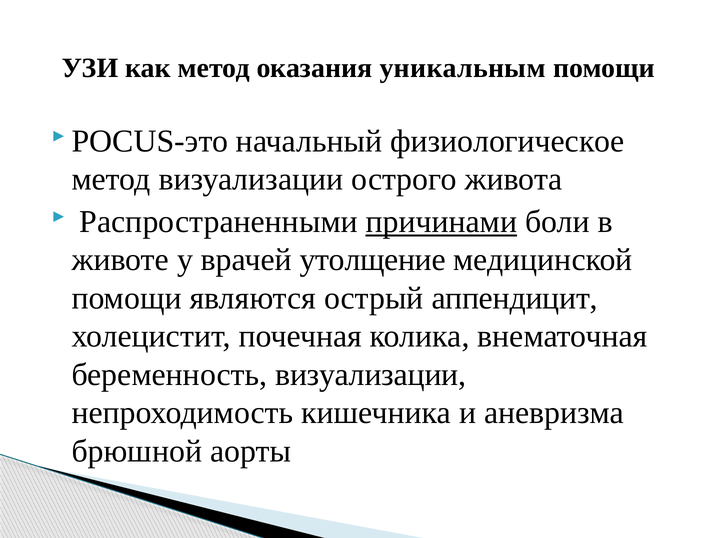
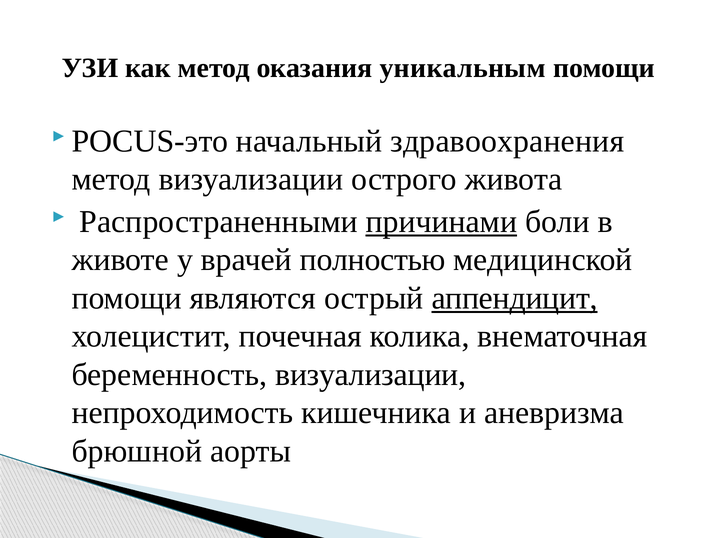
физиологическое: физиологическое -> здравоохранения (507, 141)
утолщение: утолщение -> полностью (373, 260)
аппендицит underline: none -> present (515, 298)
